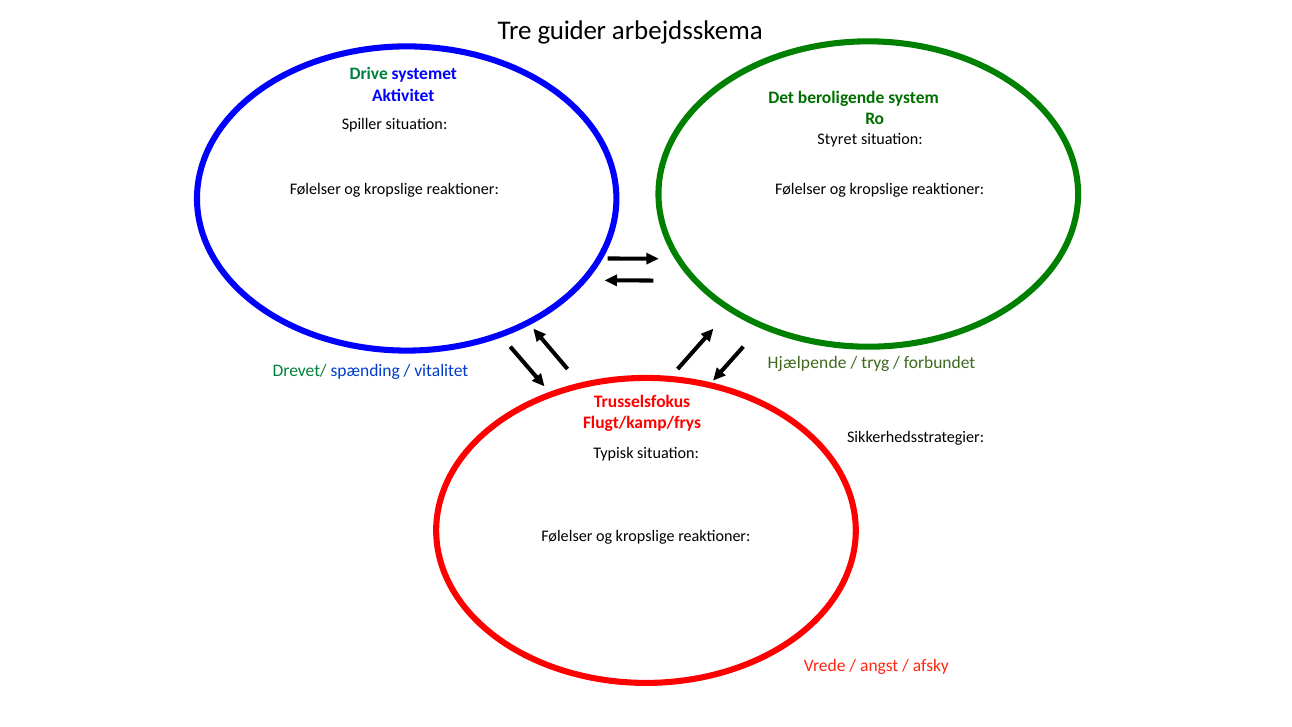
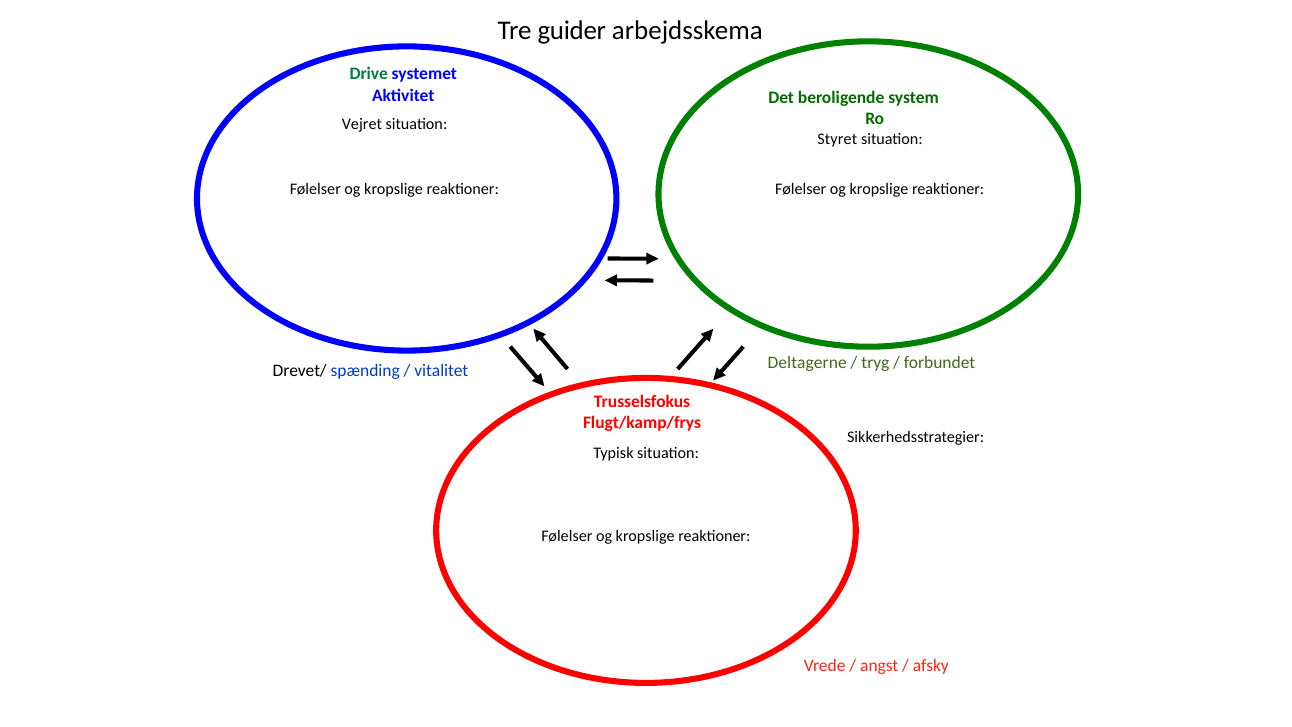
Spiller: Spiller -> Vejret (362, 124)
Hjælpende: Hjælpende -> Deltagerne (807, 362)
Drevet/ colour: green -> black (300, 371)
